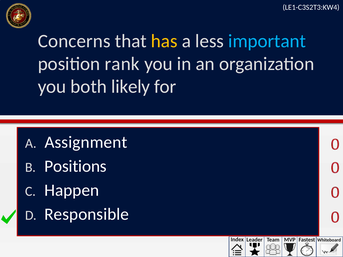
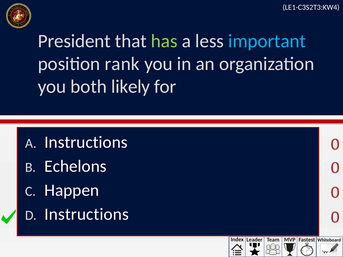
Concerns: Concerns -> President (74, 41)
has colour: yellow -> light green (164, 41)
A Assignment: Assignment -> Instructions (86, 142)
Positions: Positions -> Echelons (75, 166)
Responsible: Responsible -> Instructions (87, 214)
